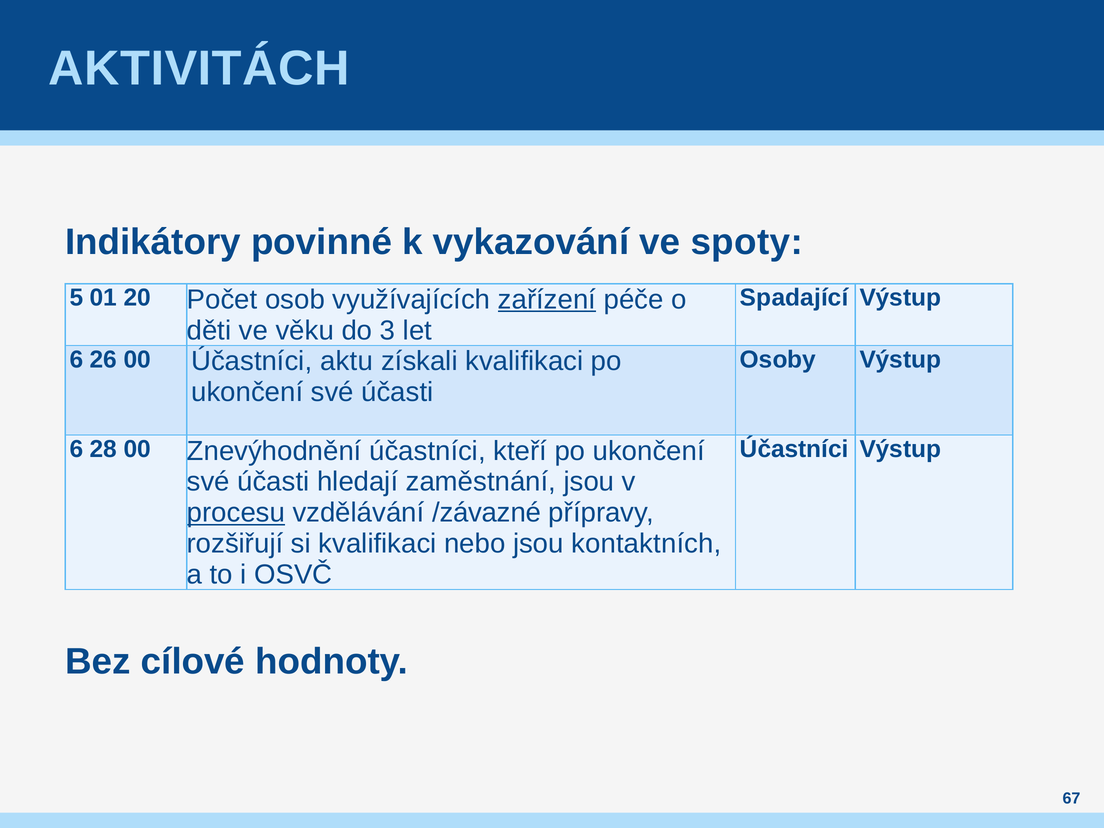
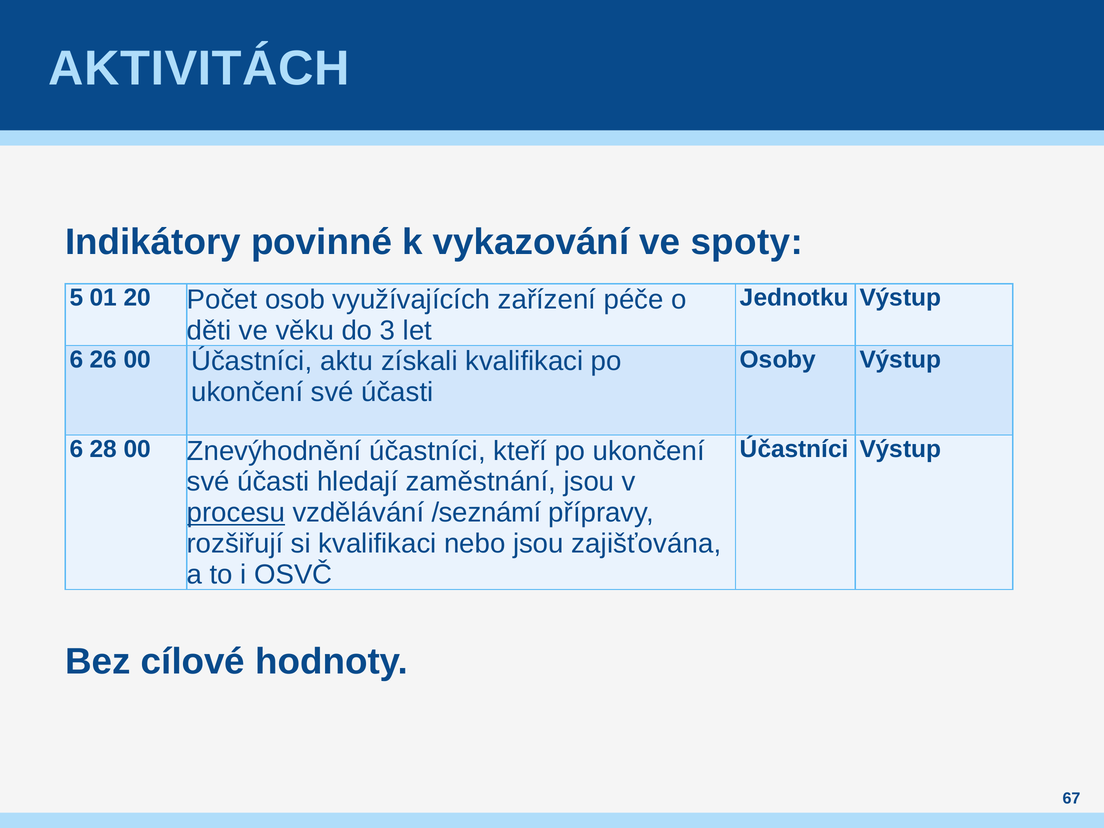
zařízení underline: present -> none (547, 300)
Spadající: Spadající -> Jednotku (794, 298)
/závazné: /závazné -> /seznámí (487, 513)
kontaktních: kontaktních -> zajišťována (646, 544)
